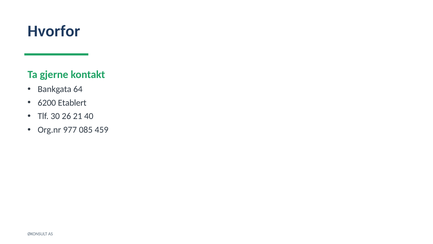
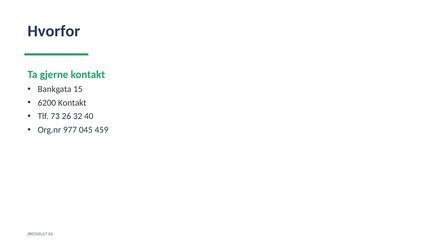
64: 64 -> 15 (78, 89)
6200 Etablert: Etablert -> Kontakt (72, 103)
30: 30 -> 73 (55, 116)
21: 21 -> 32 (78, 116)
085: 085 -> 045 (86, 130)
